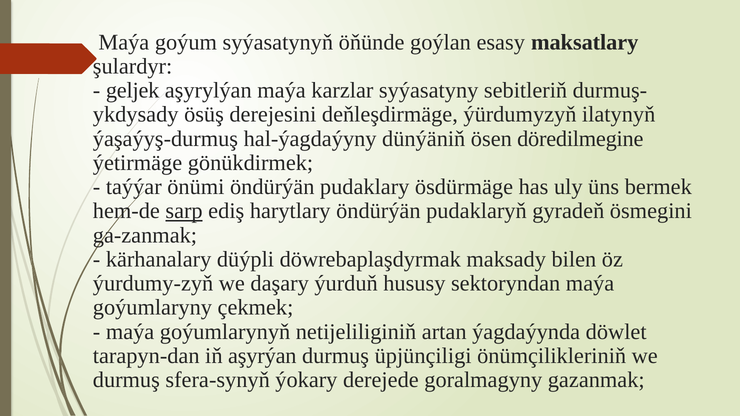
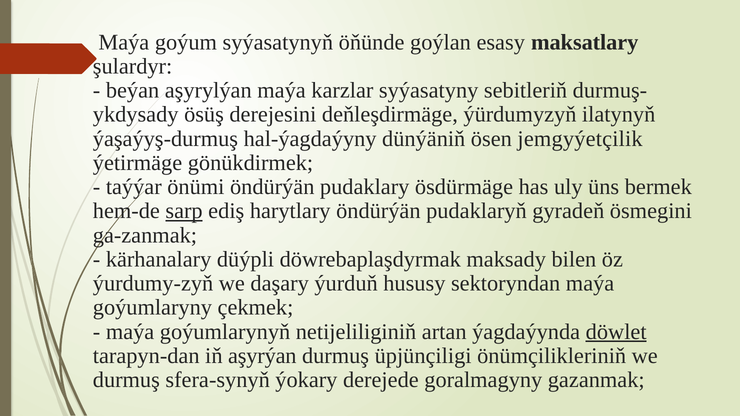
geljek: geljek -> beýan (133, 90)
döredilmegine: döredilmegine -> jemgyýetçilik (580, 139)
döwlet underline: none -> present (616, 332)
